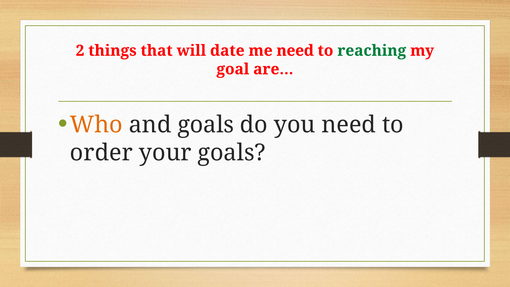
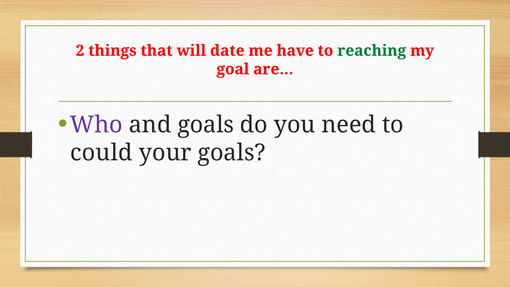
me need: need -> have (295, 51)
Who colour: orange -> purple (96, 125)
order: order -> could (101, 153)
